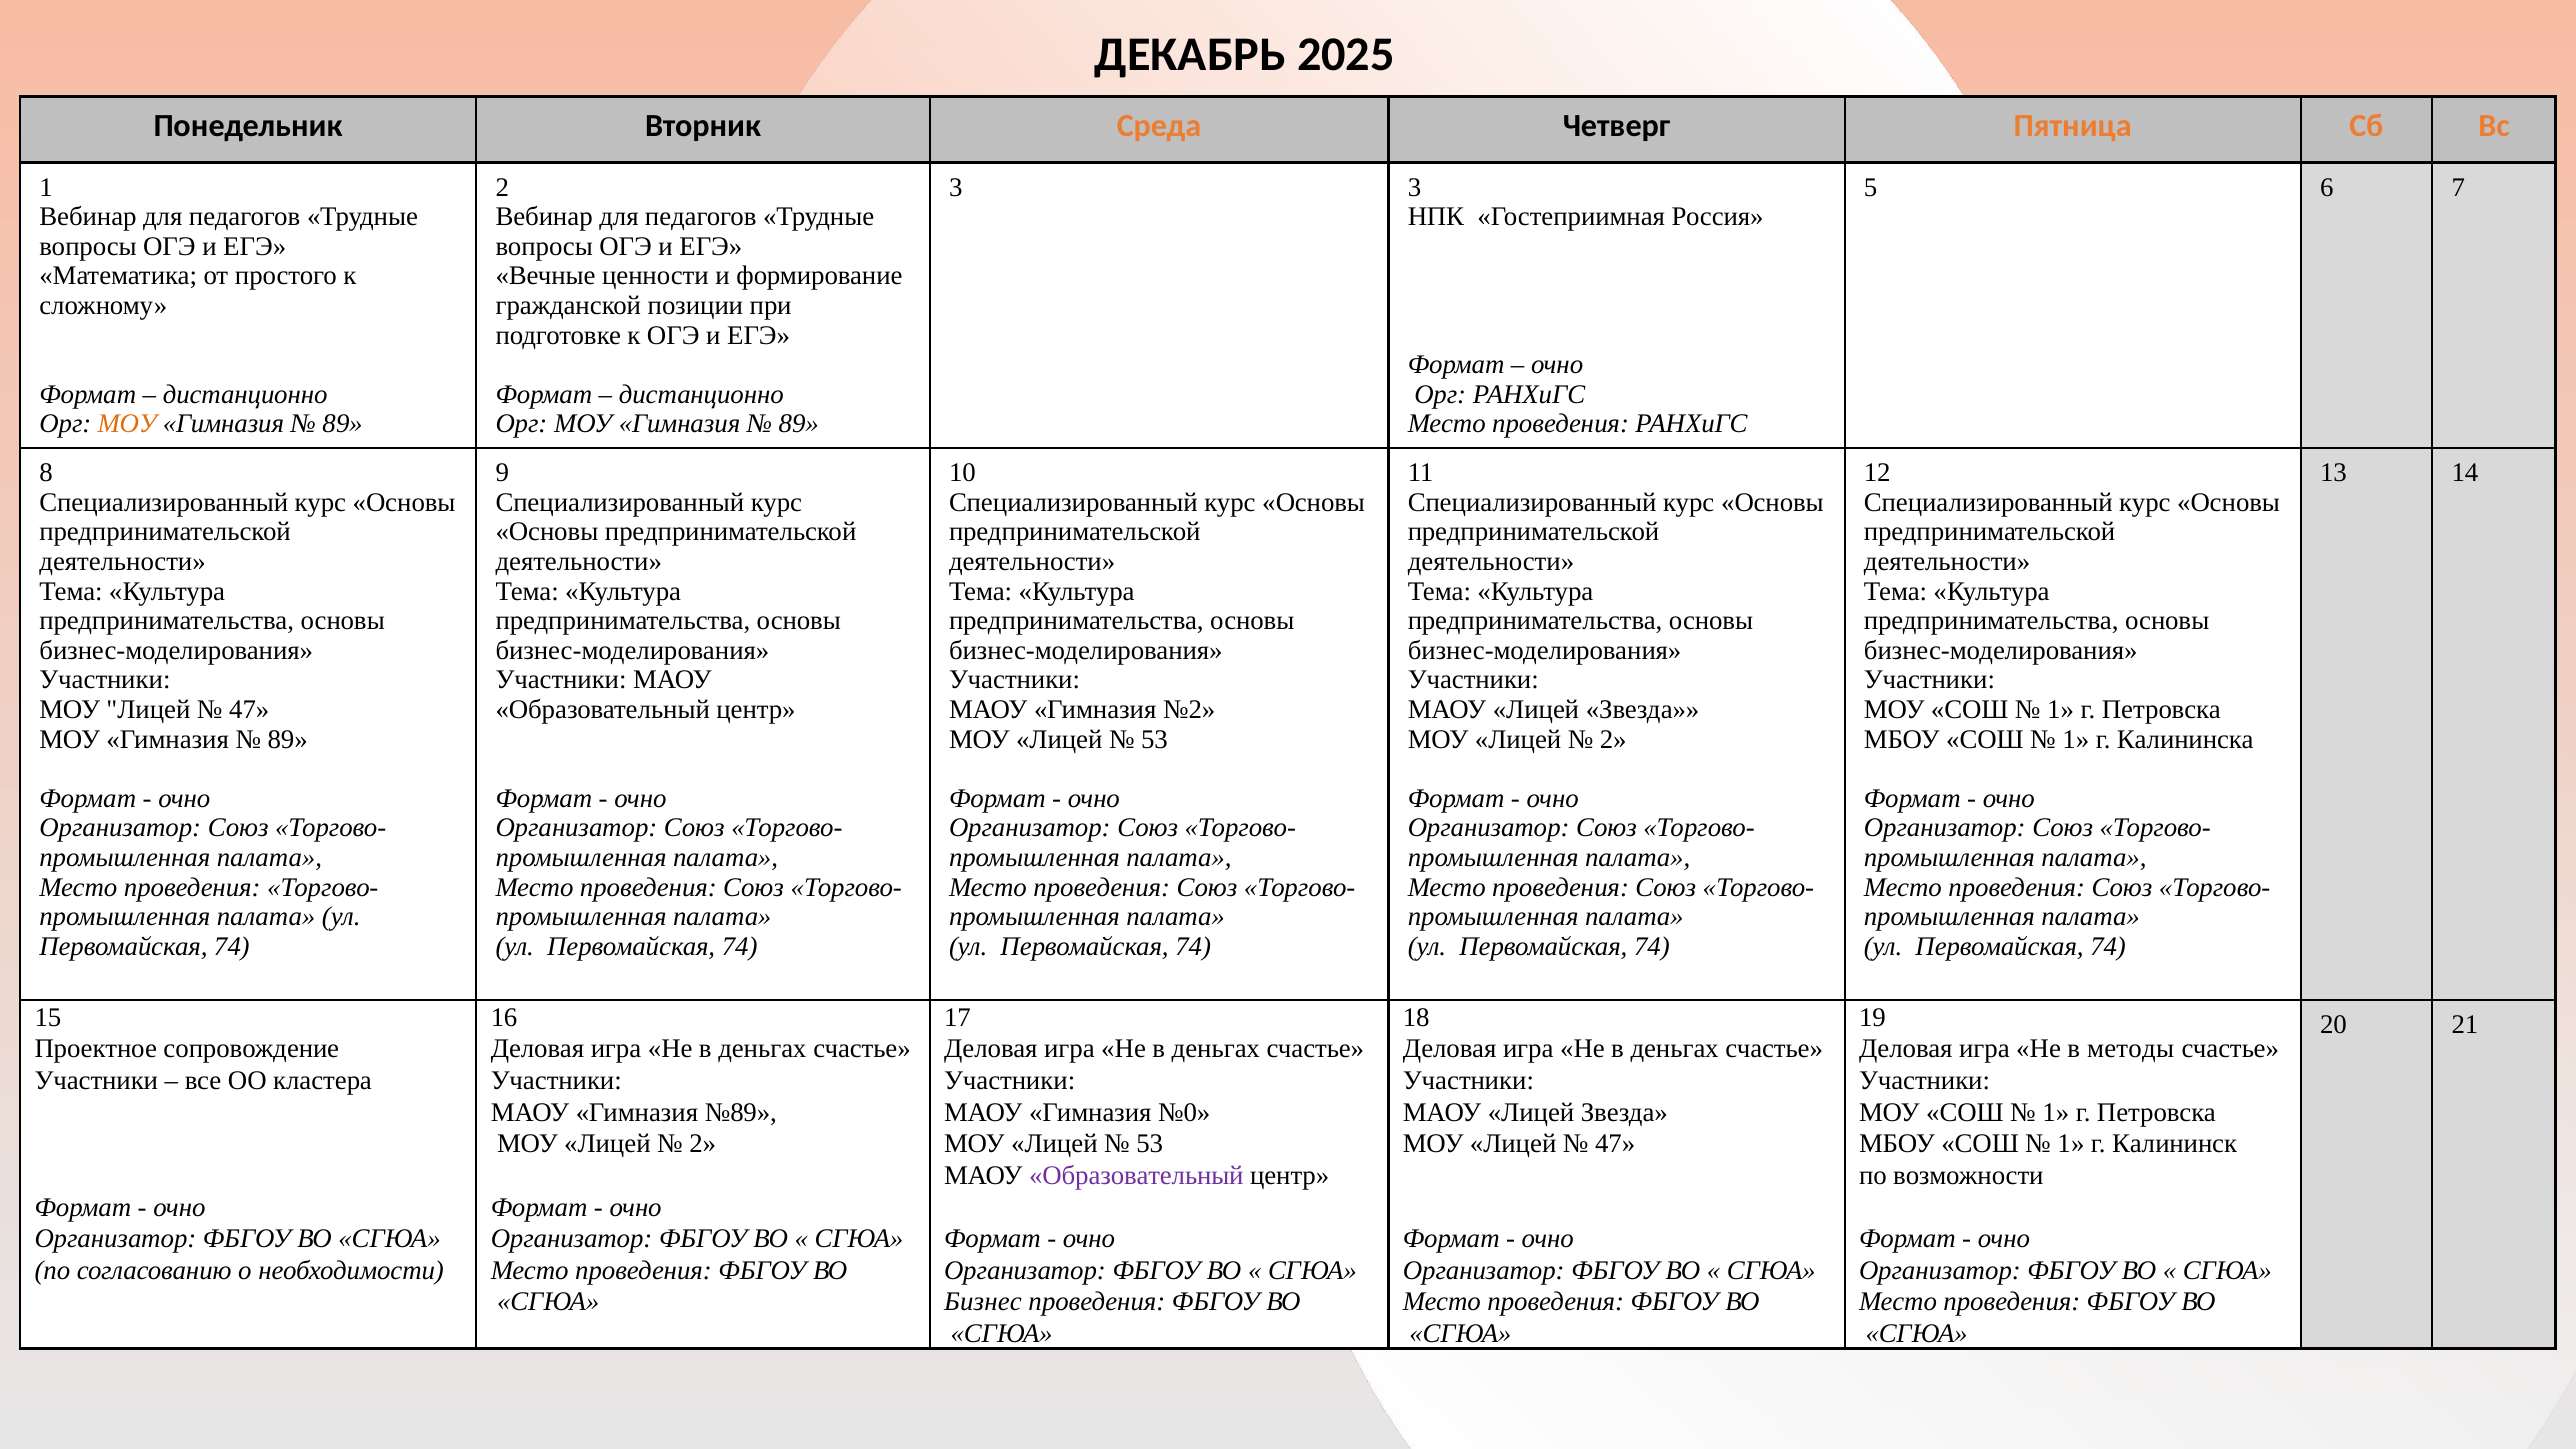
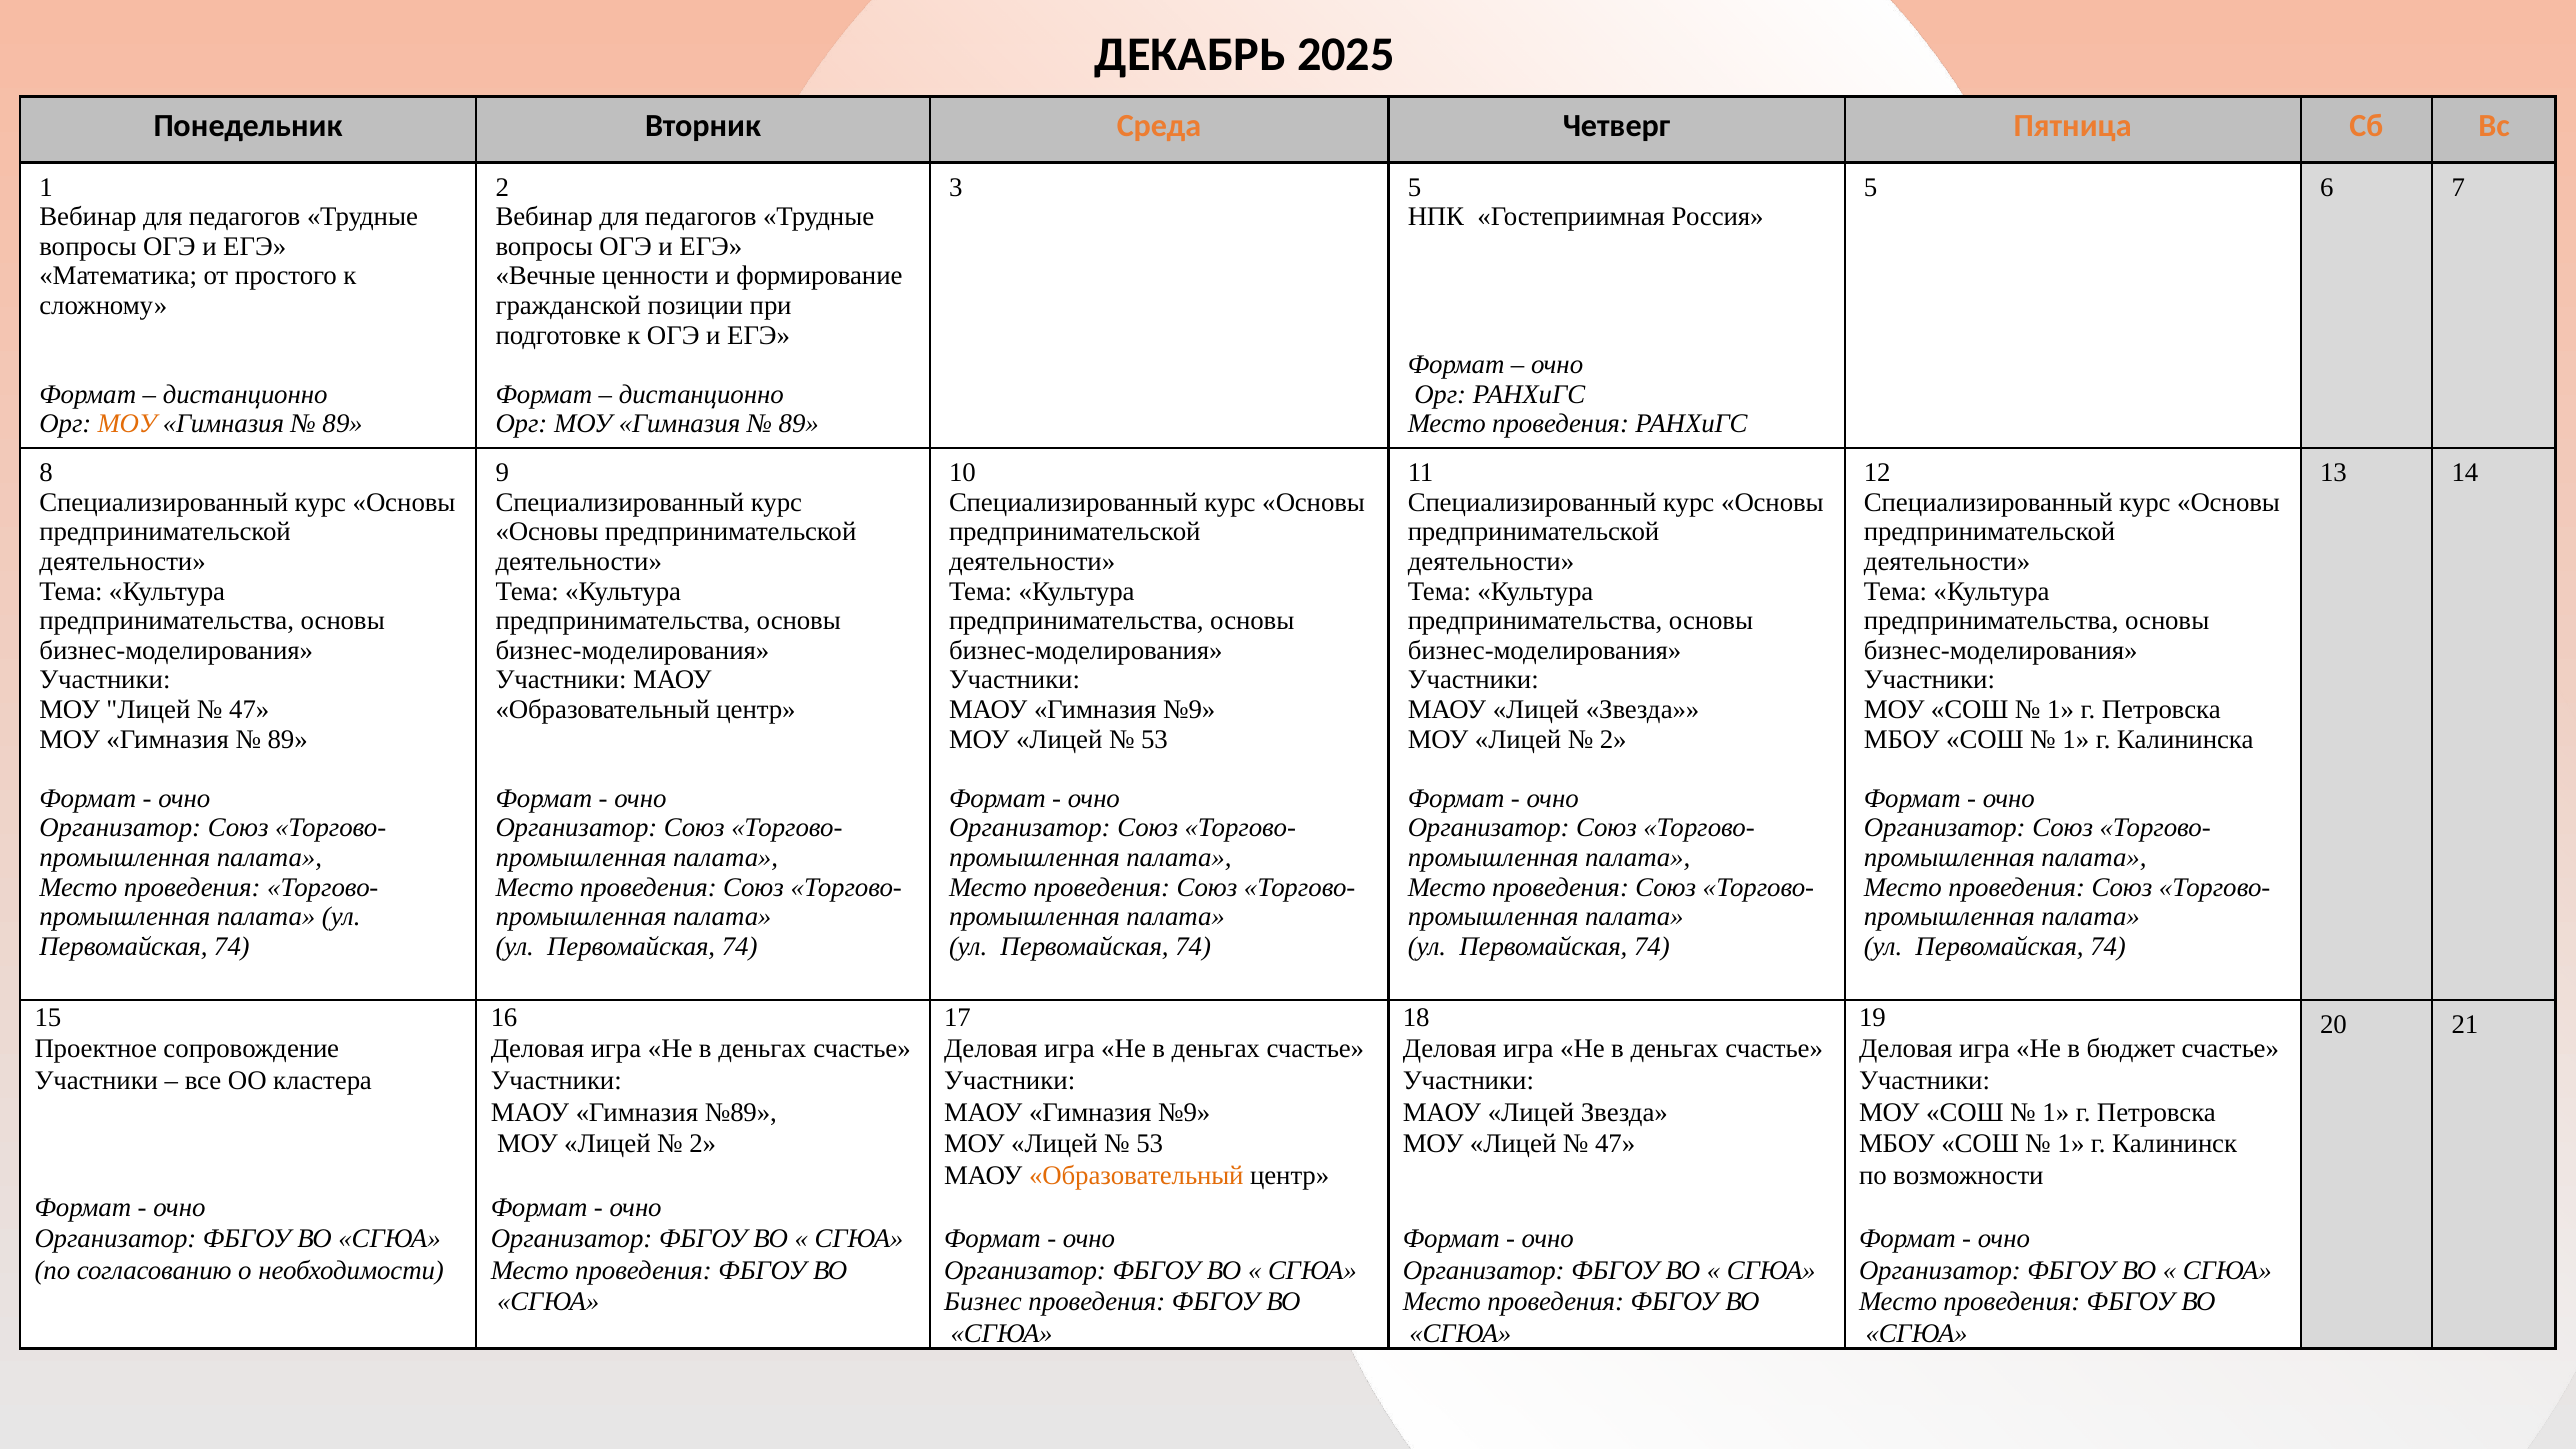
3 3: 3 -> 5 (1415, 187)
№2: №2 -> №9 (1189, 710)
методы: методы -> бюджет (2131, 1049)
№0: №0 -> №9 (1184, 1112)
Образовательный colour: purple -> orange (1136, 1176)
